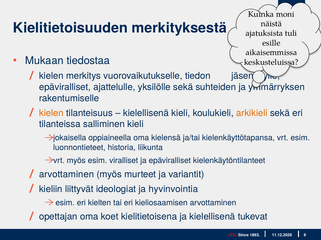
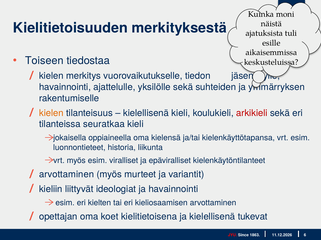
Mukaan: Mukaan -> Toiseen (44, 61)
epäviralliset: epäviralliset -> havainnointi (65, 87)
arkikieli colour: orange -> red (252, 113)
salliminen: salliminen -> seuratkaa (104, 125)
ja hyvinvointia: hyvinvointia -> havainnointi (173, 190)
